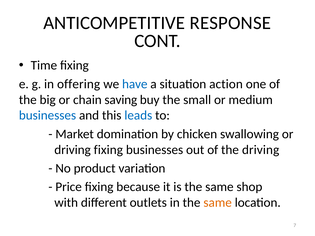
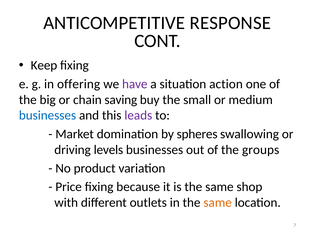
Time: Time -> Keep (44, 65)
have colour: blue -> purple (135, 84)
leads colour: blue -> purple (138, 116)
chicken: chicken -> spheres (197, 134)
driving fixing: fixing -> levels (108, 150)
the driving: driving -> groups (261, 150)
